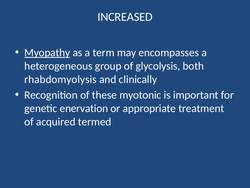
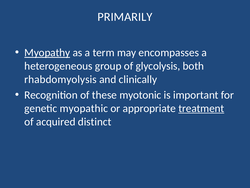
INCREASED: INCREASED -> PRIMARILY (125, 17)
enervation: enervation -> myopathic (84, 108)
treatment underline: none -> present (201, 108)
termed: termed -> distinct (95, 121)
